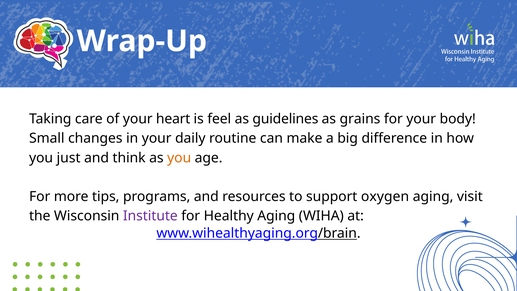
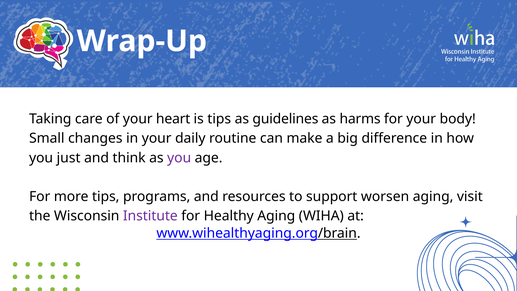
is feel: feel -> tips (219, 119)
grains: grains -> harms (360, 119)
you colour: orange -> purple (179, 158)
oxygen: oxygen -> worsen (385, 196)
